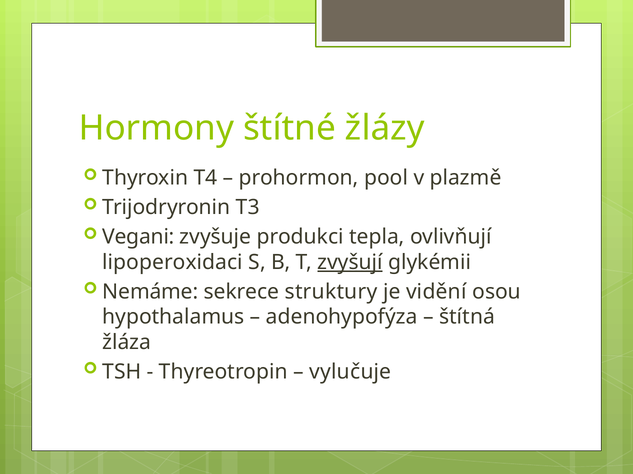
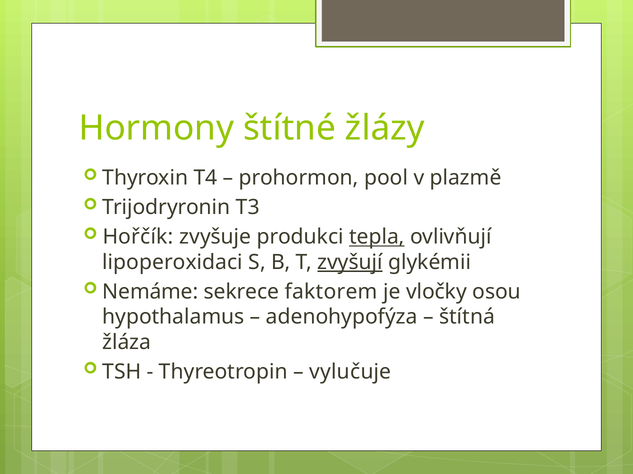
Vegani: Vegani -> Hořčík (138, 237)
tepla underline: none -> present (377, 237)
struktury: struktury -> faktorem (331, 292)
vidění: vidění -> vločky (436, 292)
